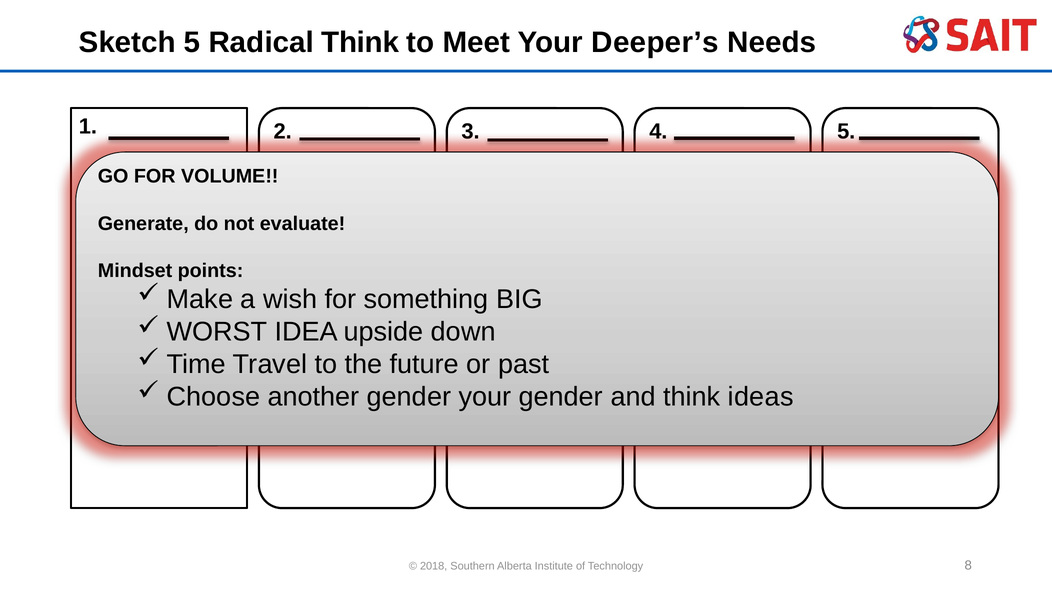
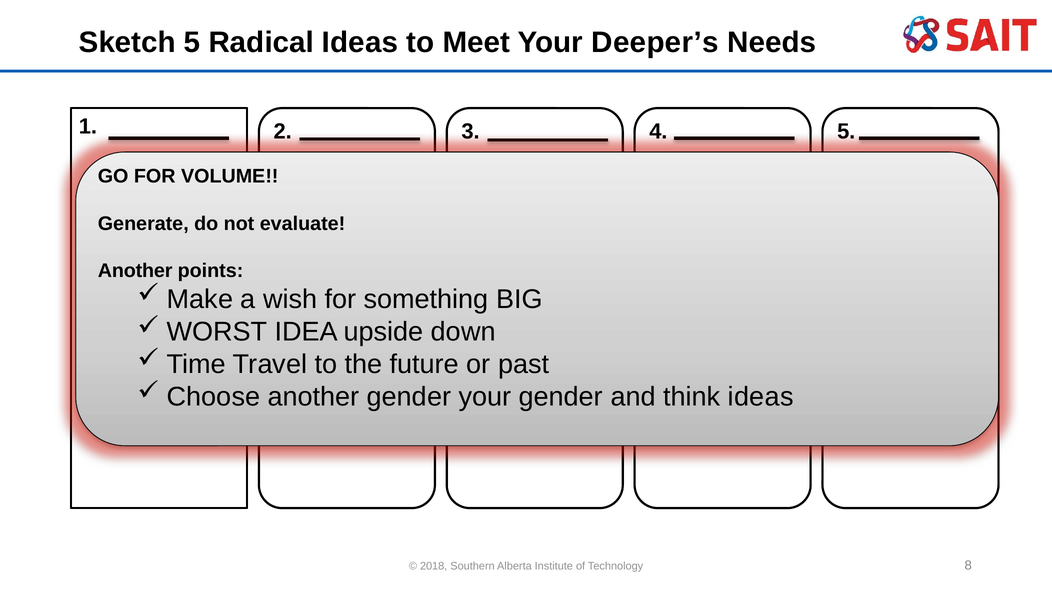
Radical Think: Think -> Ideas (360, 42)
Mindset: Mindset -> Another (135, 271)
